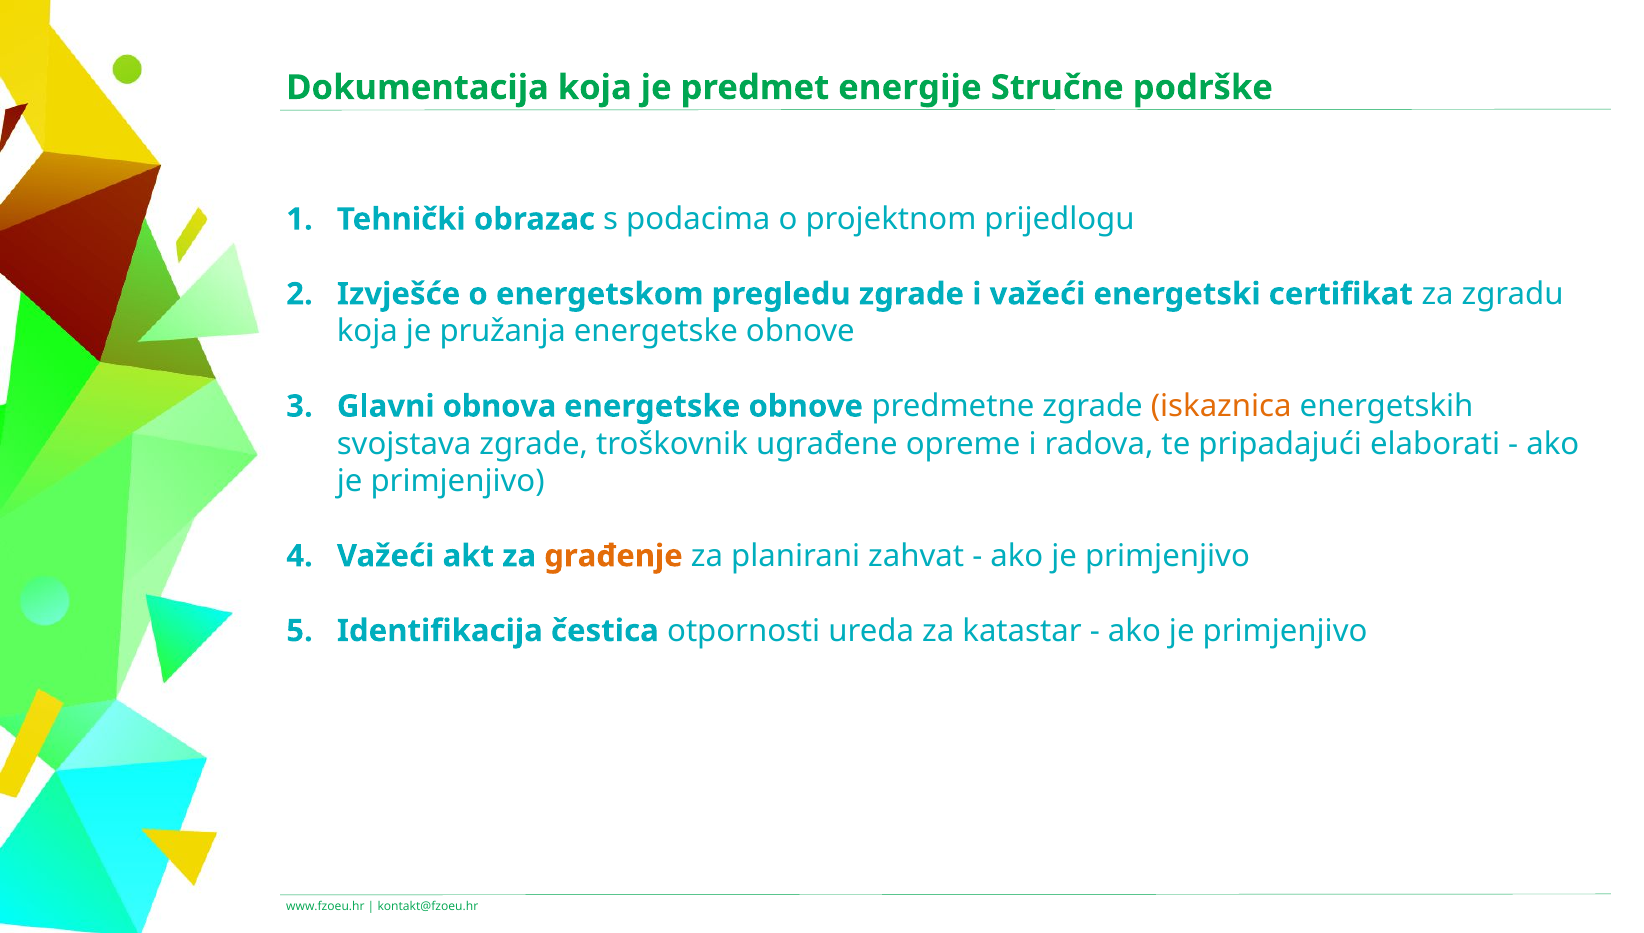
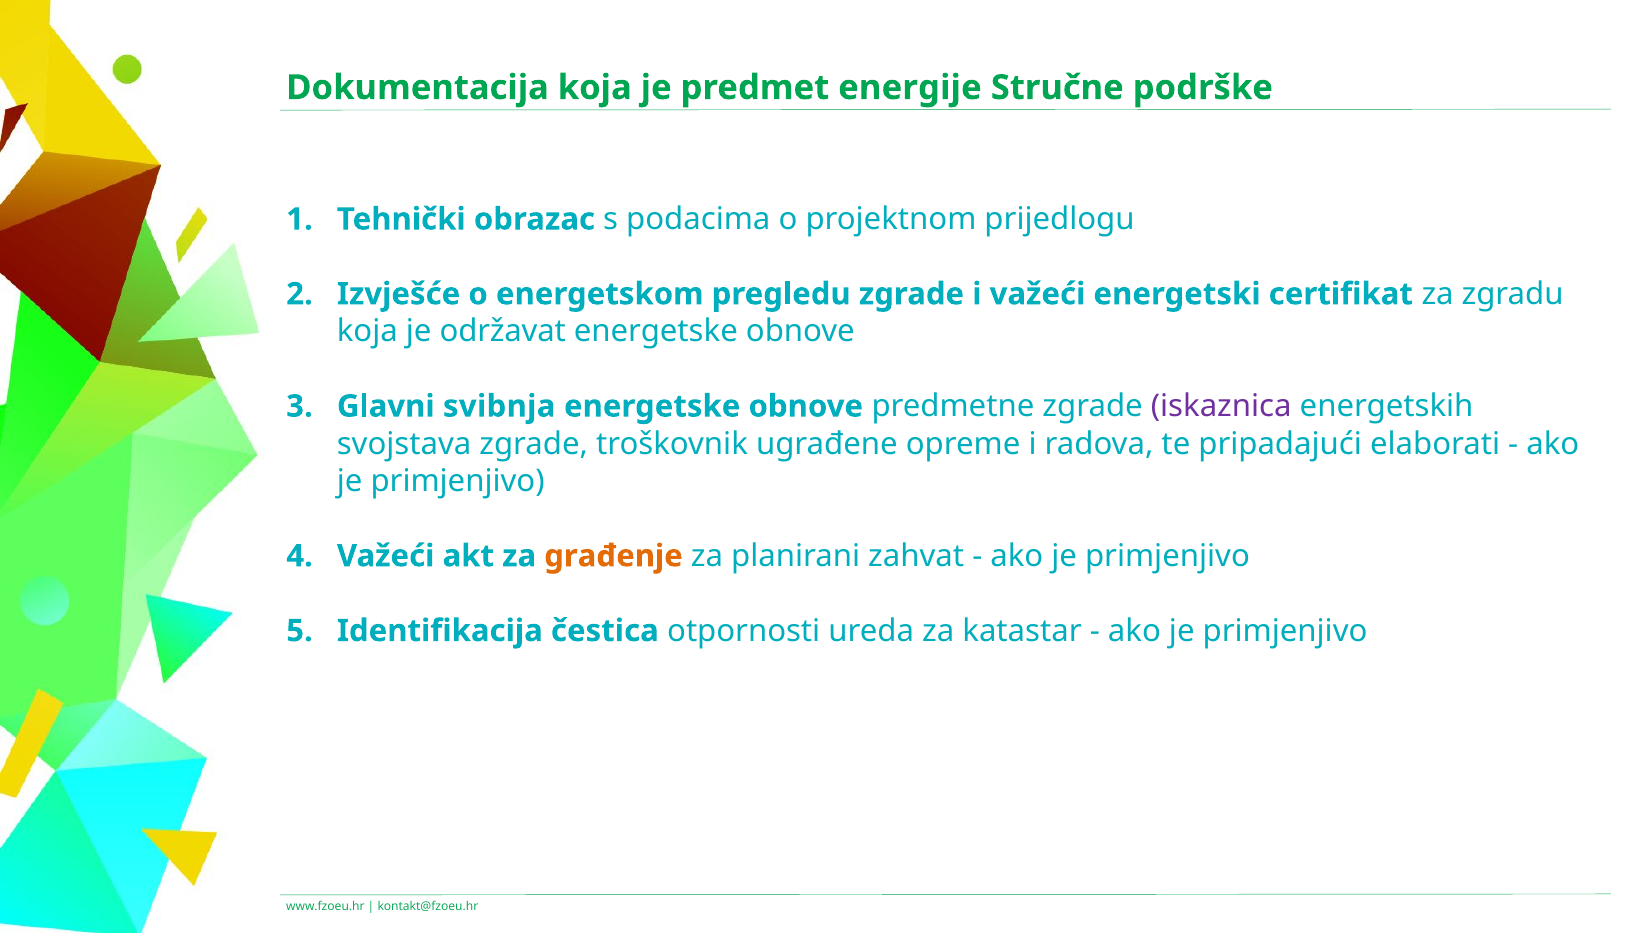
pružanja: pružanja -> održavat (503, 331)
obnova: obnova -> svibnja (499, 406)
iskaznica colour: orange -> purple (1221, 406)
